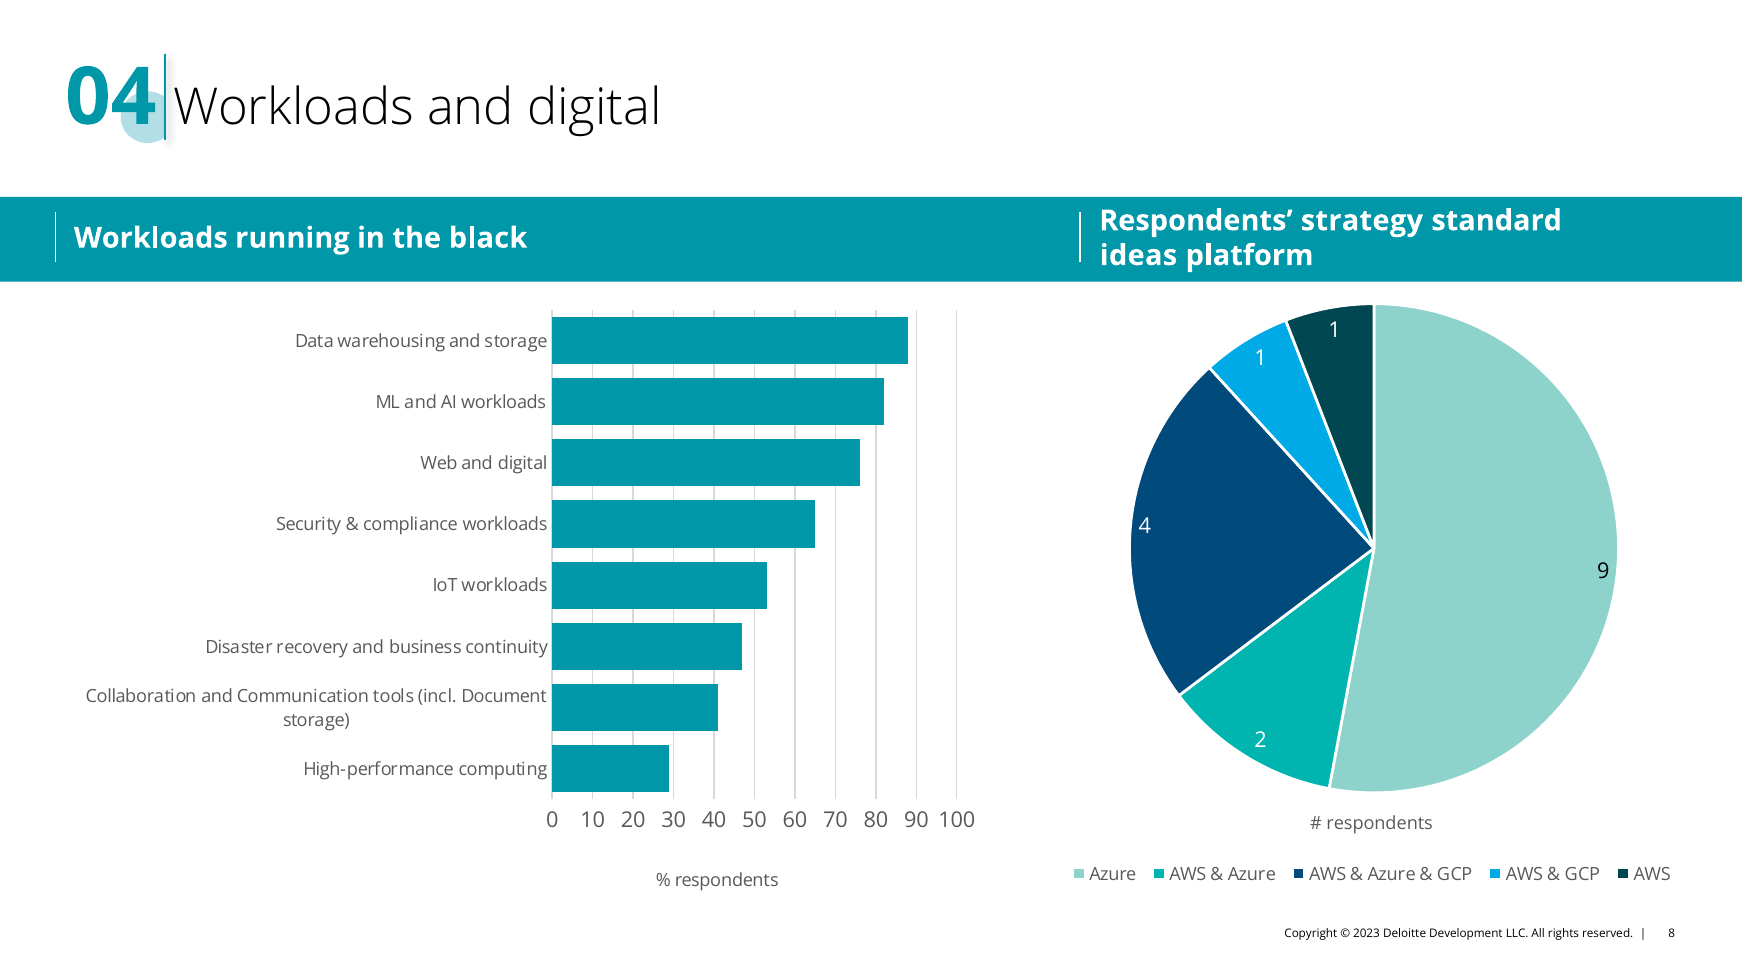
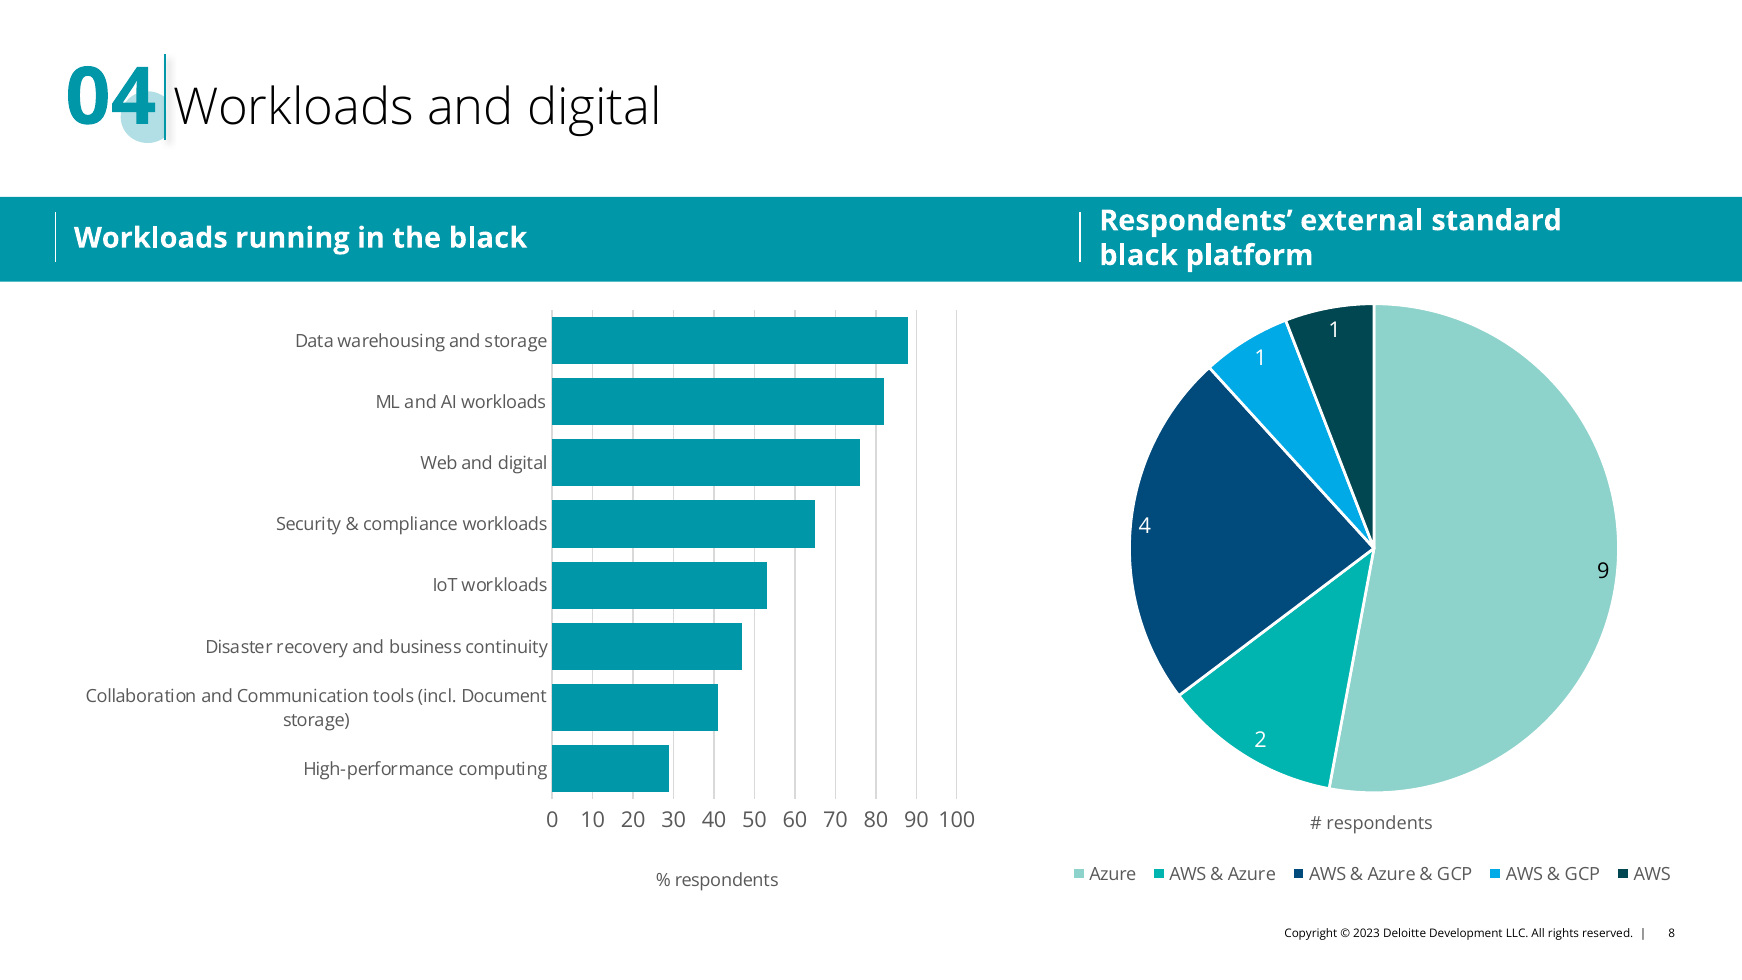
strategy: strategy -> external (1362, 221)
ideas: ideas -> black (1139, 255)
